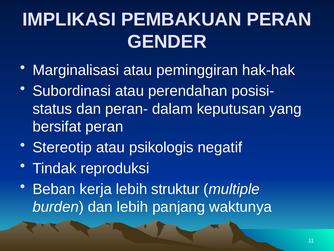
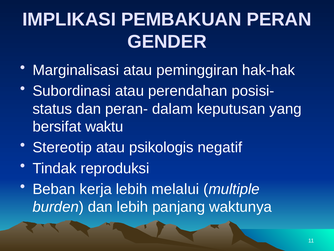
bersifat peran: peran -> waktu (104, 126)
struktur: struktur -> melalui (175, 189)
